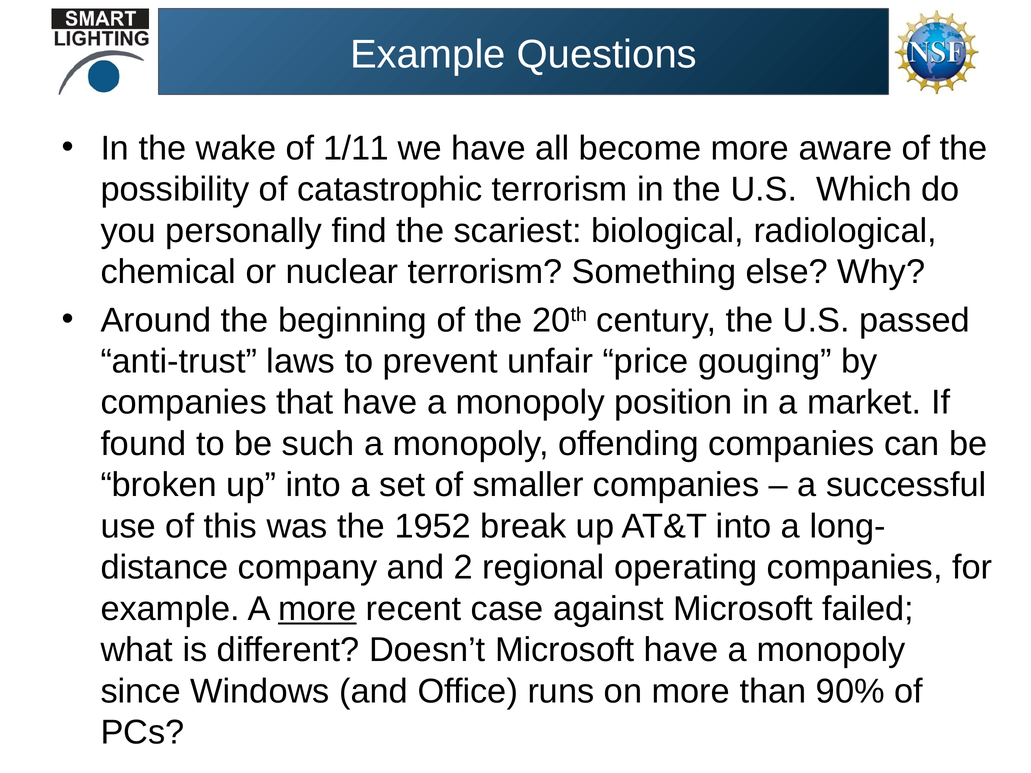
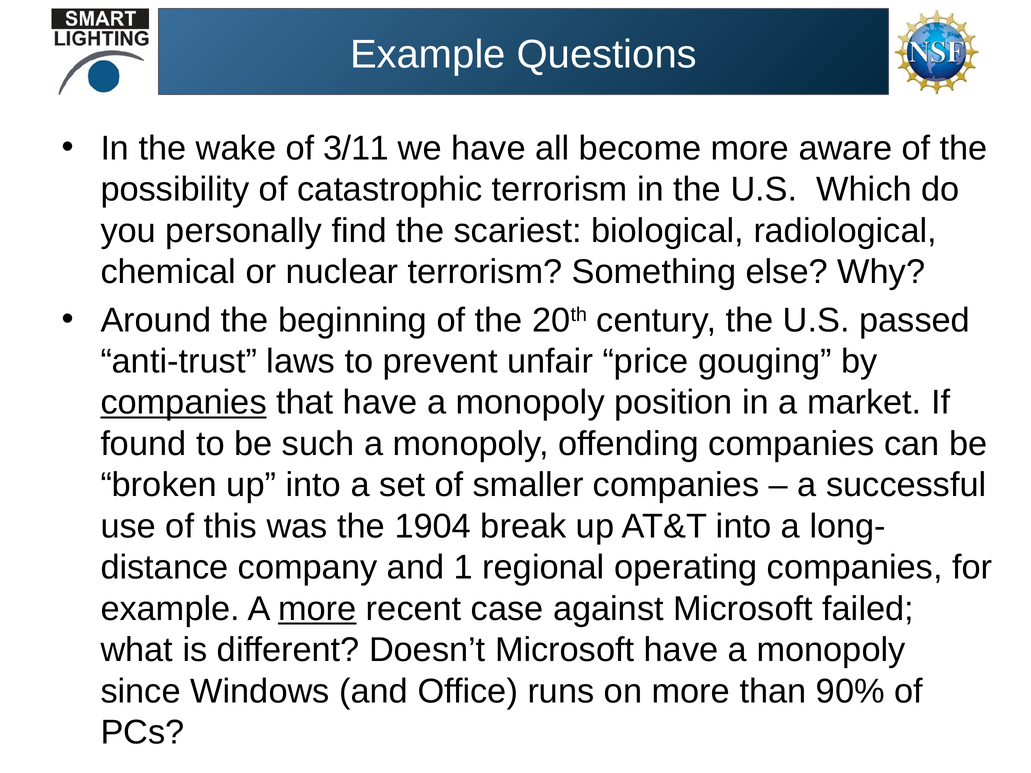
1/11: 1/11 -> 3/11 (356, 148)
companies underline: none -> present (184, 403)
1952: 1952 -> 1904 (433, 526)
2: 2 -> 1 (463, 568)
